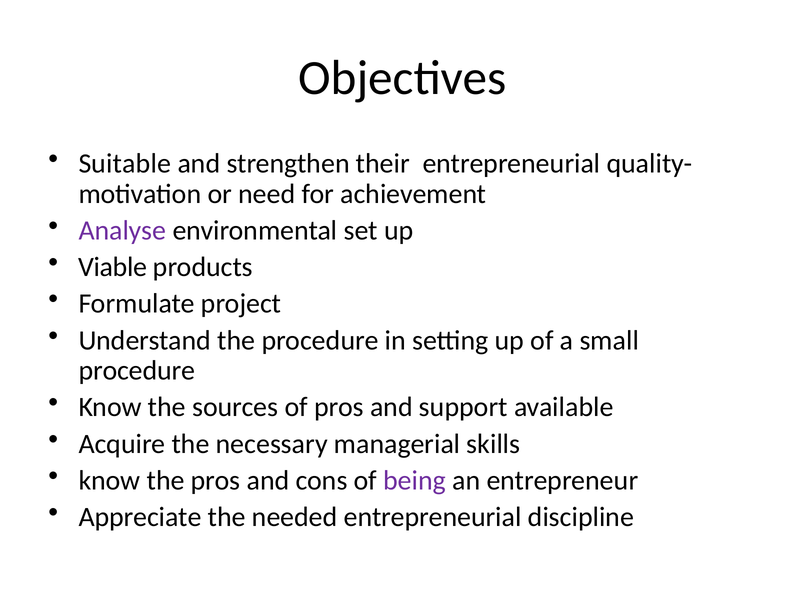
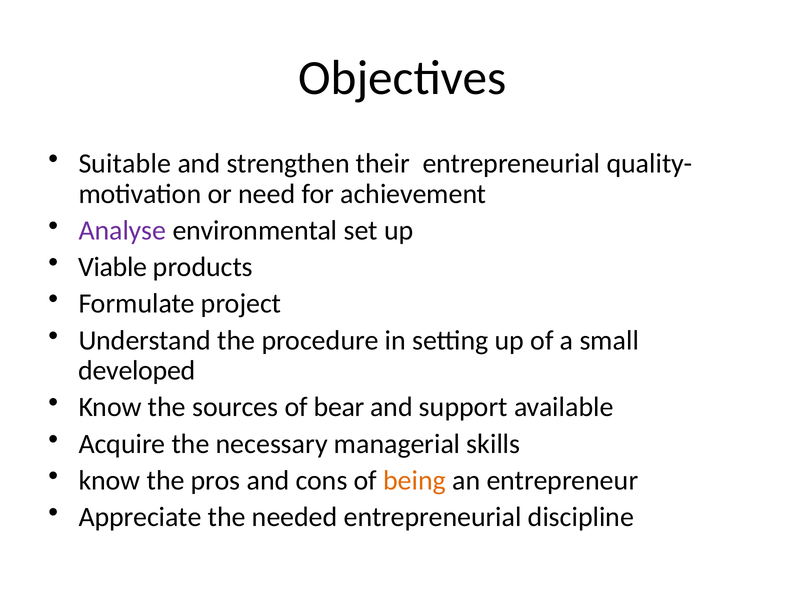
procedure: procedure -> developed (137, 370)
of pros: pros -> bear (339, 407)
being colour: purple -> orange (415, 480)
